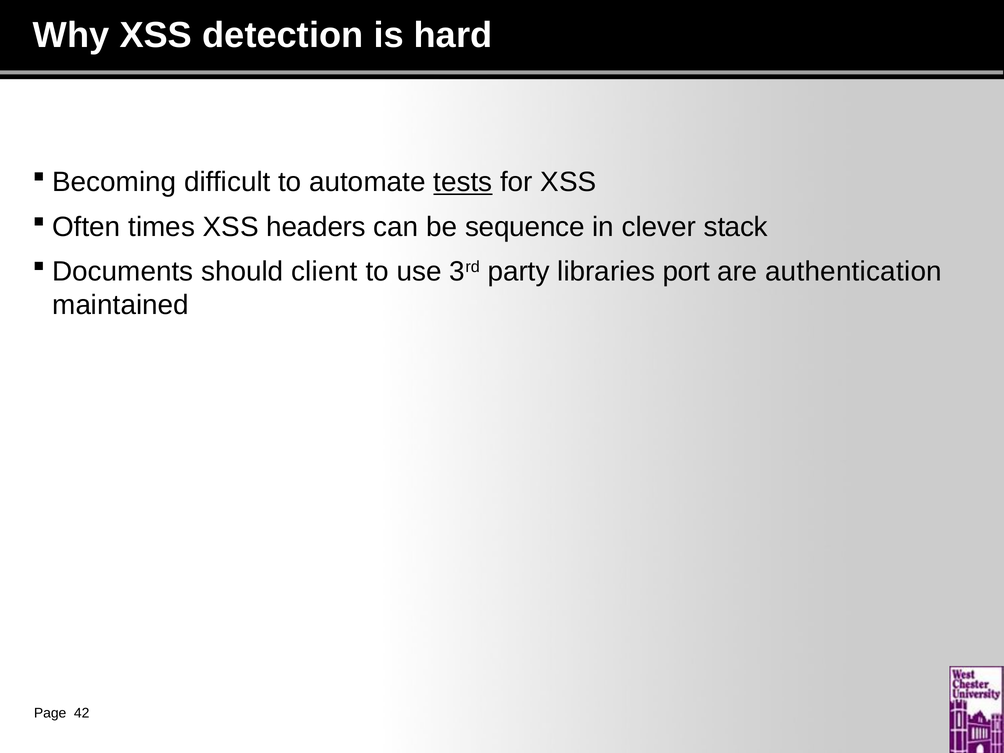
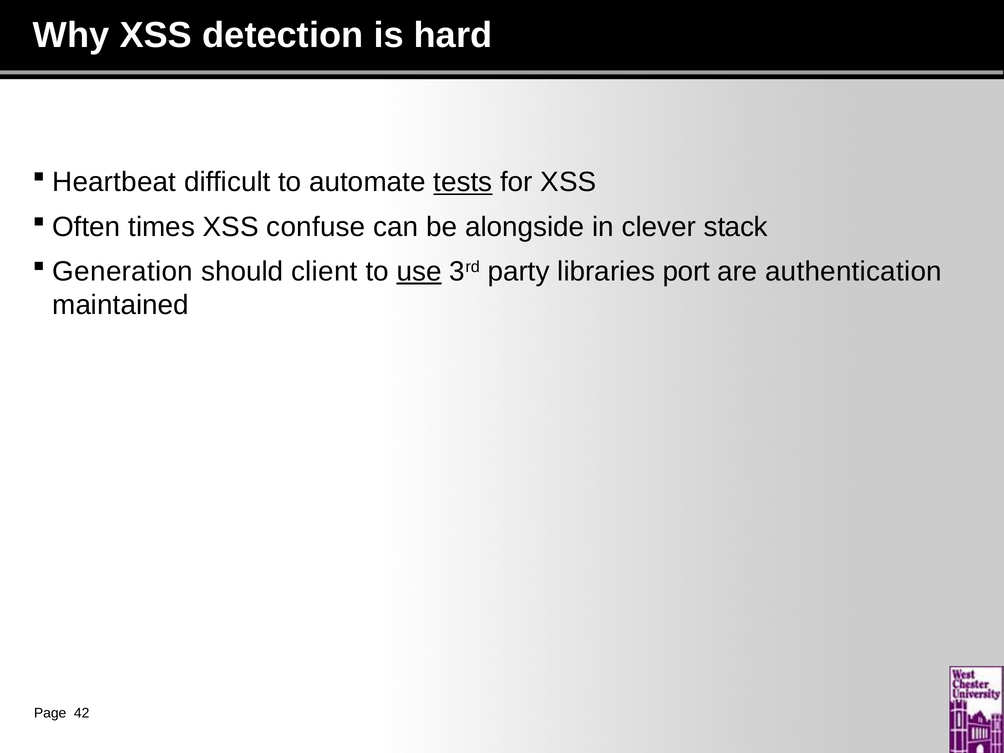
Becoming: Becoming -> Heartbeat (114, 182)
headers: headers -> confuse (316, 227)
sequence: sequence -> alongside (525, 227)
Documents: Documents -> Generation (123, 271)
use underline: none -> present (419, 271)
